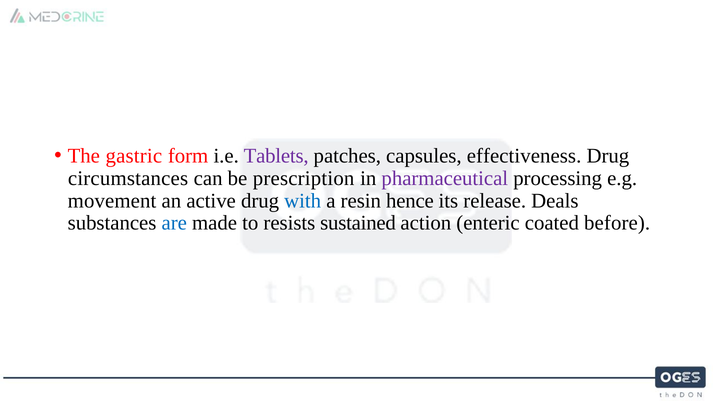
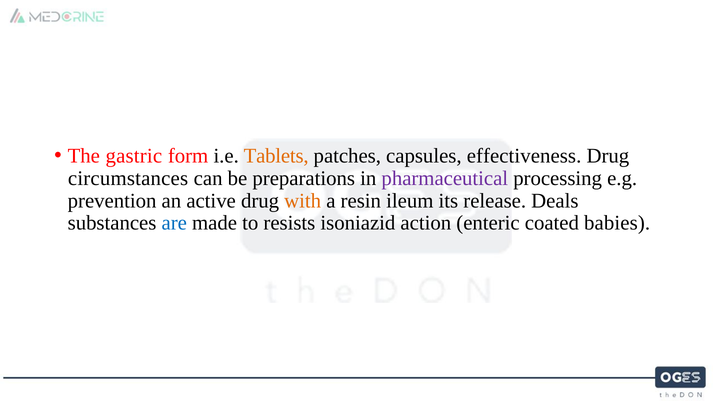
Tablets colour: purple -> orange (276, 156)
prescription: prescription -> preparations (304, 178)
movement: movement -> prevention (112, 201)
with colour: blue -> orange (303, 201)
hence: hence -> ileum (410, 201)
sustained: sustained -> isoniazid (358, 223)
before: before -> babies (617, 223)
